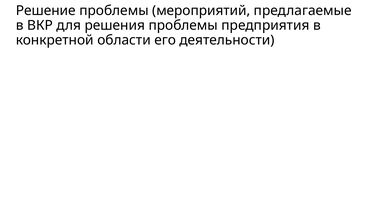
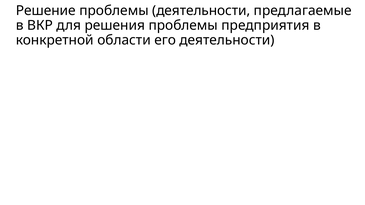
проблемы мероприятий: мероприятий -> деятельности (201, 11)
